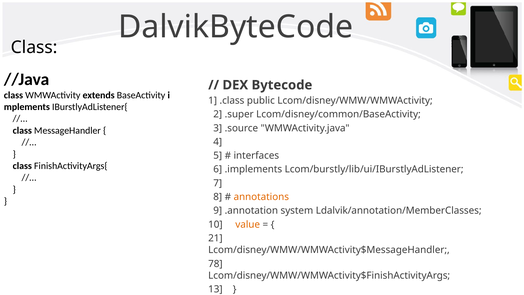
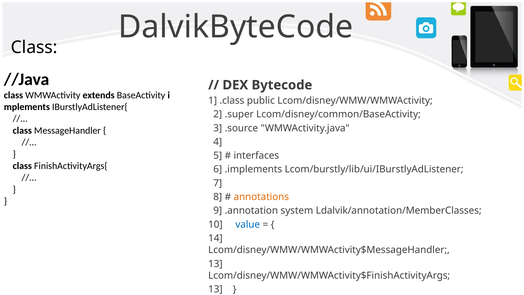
value colour: orange -> blue (248, 224)
21: 21 -> 14 (215, 238)
78: 78 -> 13 (215, 264)
